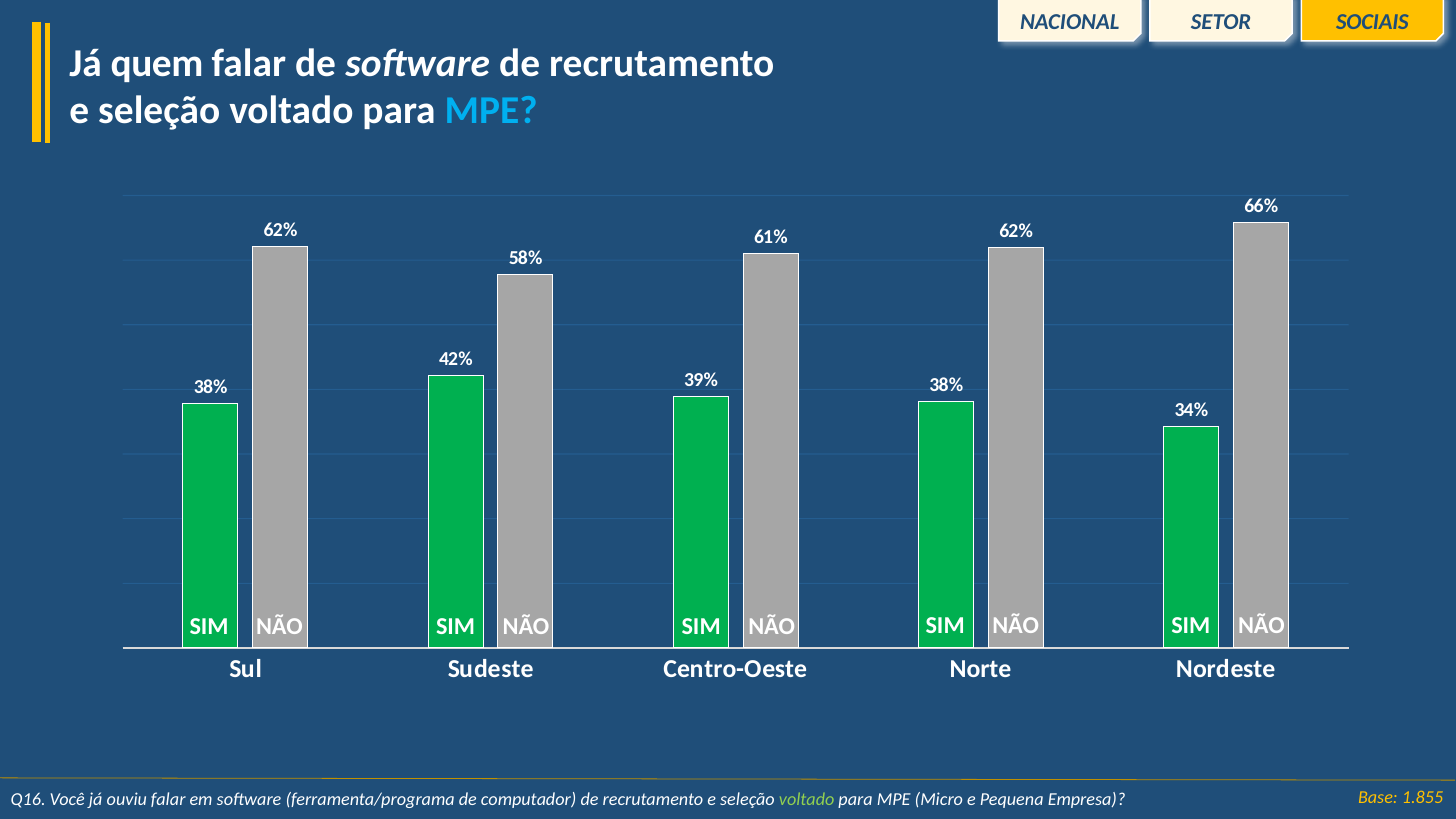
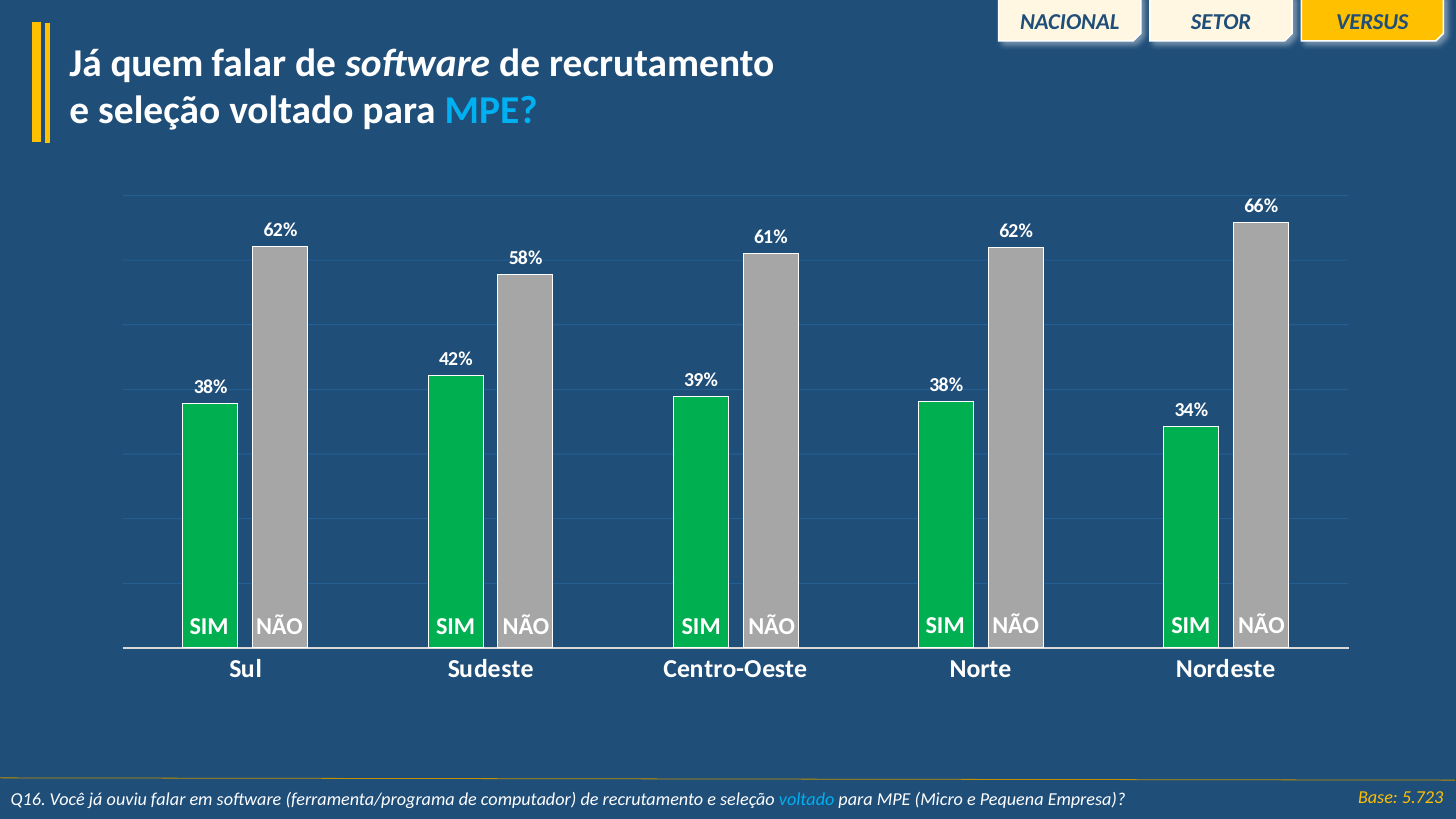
SOCIAIS: SOCIAIS -> VERSUS (1372, 22)
voltado colour: light green -> light blue (807, 800)
1.855: 1.855 -> 5.723 (1423, 798)
